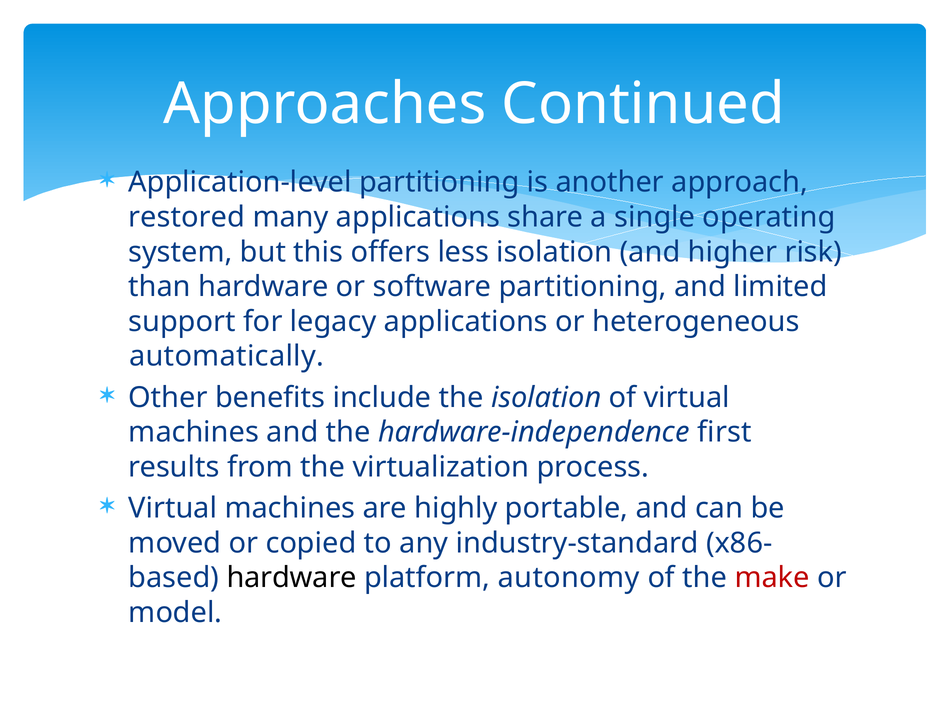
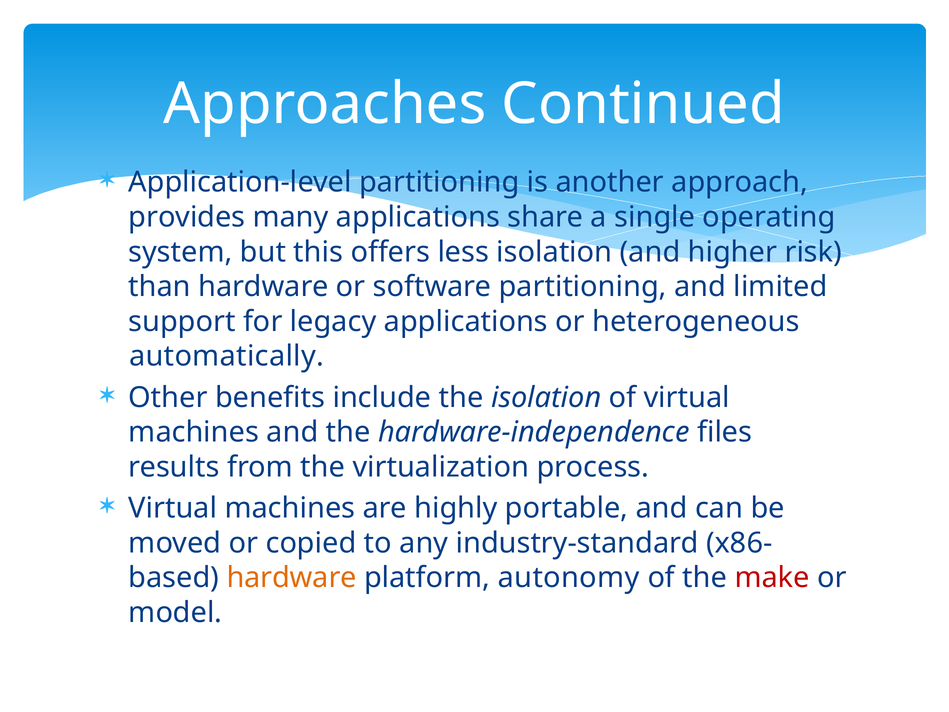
restored: restored -> provides (187, 217)
first: first -> files (725, 432)
hardware colour: black -> orange (292, 578)
